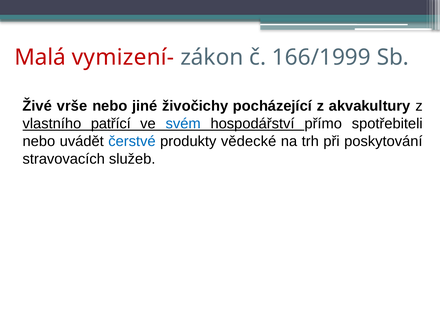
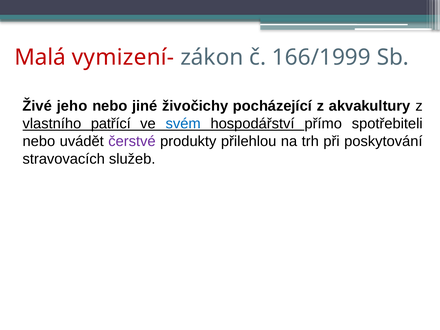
vrše: vrše -> jeho (72, 106)
čerstvé colour: blue -> purple (132, 141)
vědecké: vědecké -> přilehlou (249, 141)
